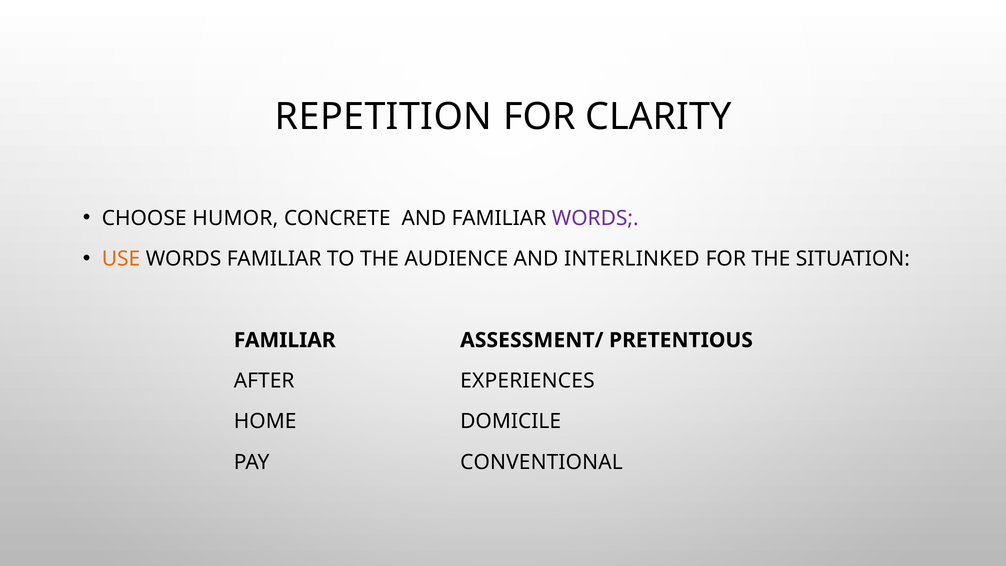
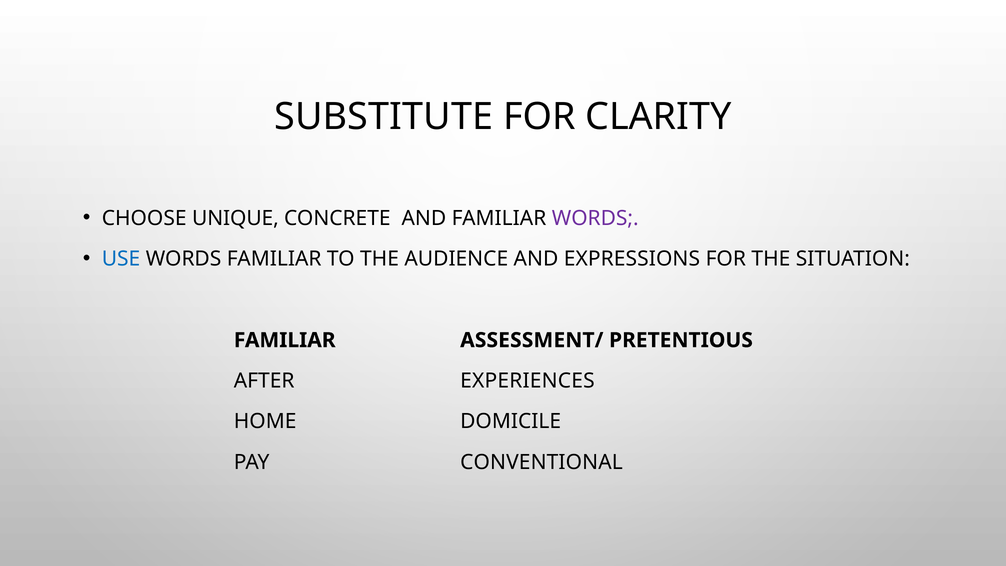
REPETITION: REPETITION -> SUBSTITUTE (384, 117)
HUMOR: HUMOR -> UNIQUE (235, 218)
USE colour: orange -> blue (121, 259)
INTERLINKED: INTERLINKED -> EXPRESSIONS (632, 259)
